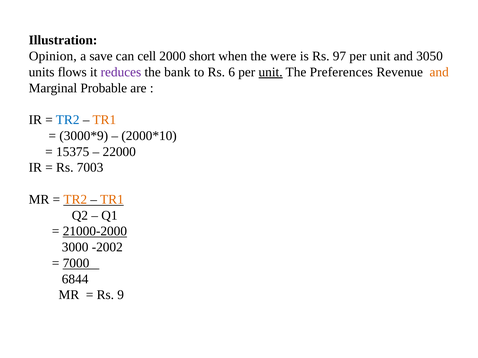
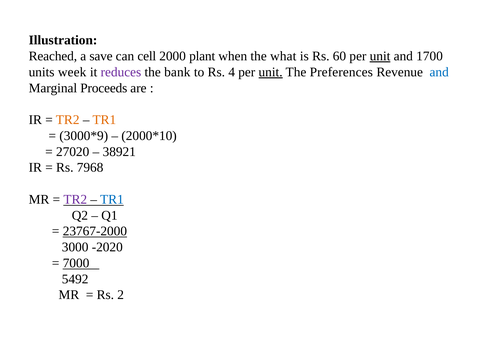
Opinion: Opinion -> Reached (53, 56)
short: short -> plant (202, 56)
were: were -> what (283, 56)
97: 97 -> 60 (339, 56)
unit underline: none -> present (380, 56)
3050: 3050 -> 1700 (430, 56)
flows: flows -> week (72, 72)
6: 6 -> 4 (232, 72)
and colour: orange -> blue (439, 72)
Probable: Probable -> Proceeds (104, 88)
TR2 colour: blue -> orange (68, 120)
15375: 15375 -> 27020 (73, 152)
22000: 22000 -> 38921 (119, 152)
7003: 7003 -> 7968 (90, 168)
TR2 colour: orange -> purple (75, 200)
TR1 colour: orange -> blue (112, 200)
21000-2000: 21000-2000 -> 23767-2000 (95, 232)
-2002: -2002 -> -2020 (107, 248)
6844: 6844 -> 5492 (75, 279)
9: 9 -> 2 (121, 295)
